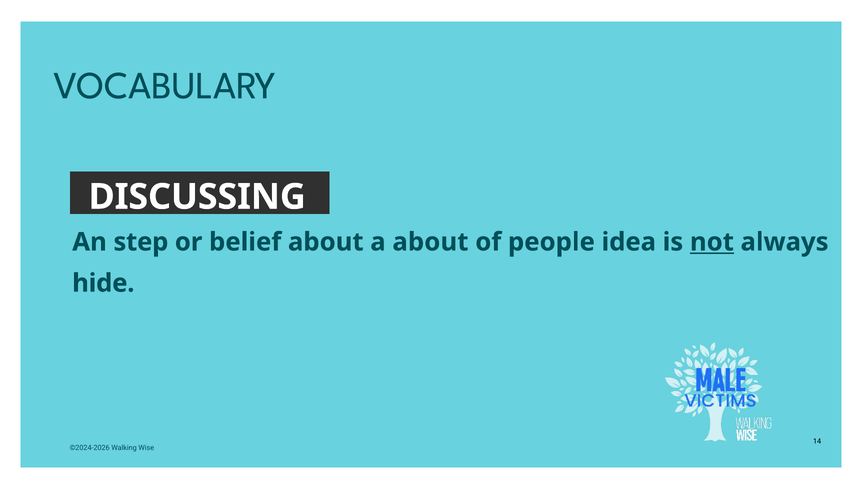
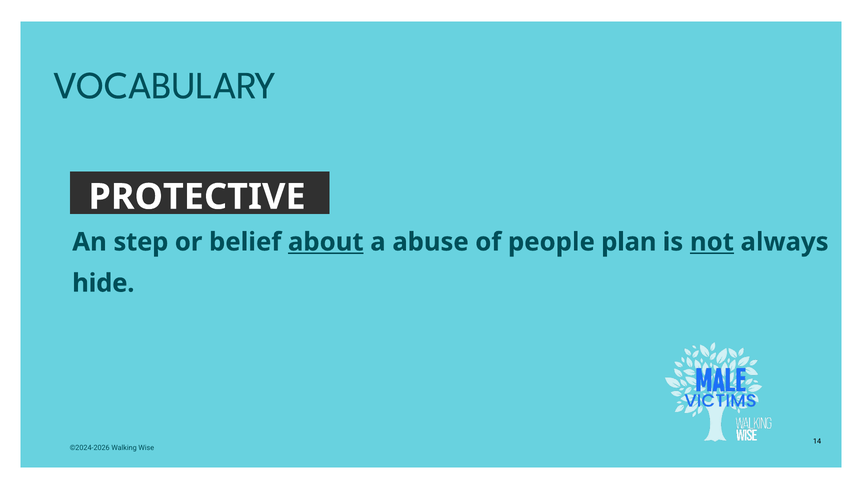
DISCUSSING: DISCUSSING -> PROTECTIVE (197, 197)
about underline: none -> present (326, 242)
a about: about -> abuse (431, 242)
idea: idea -> plan (629, 242)
